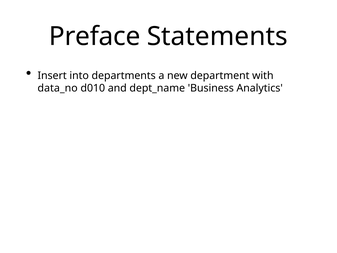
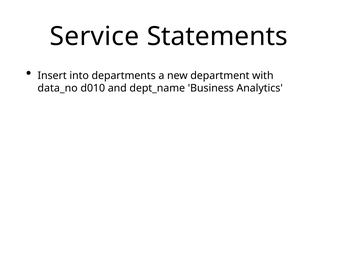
Preface: Preface -> Service (94, 36)
